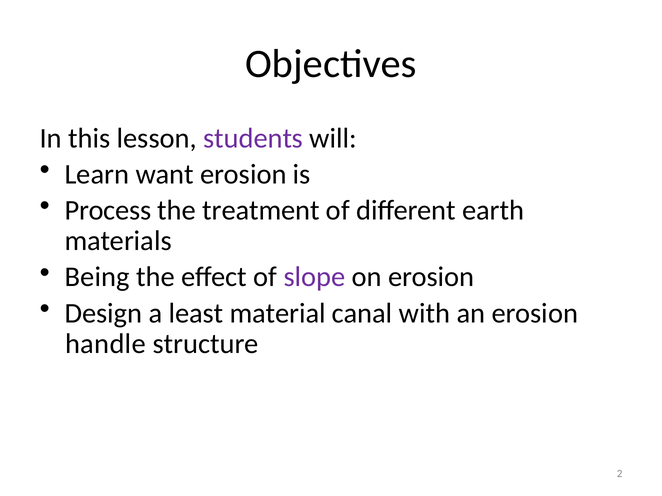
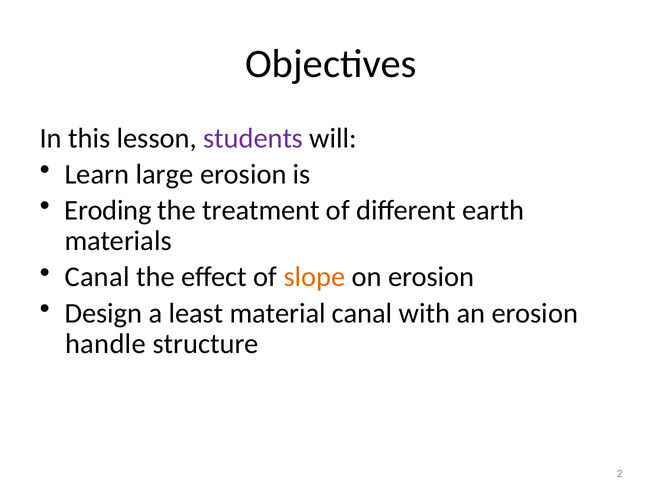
want: want -> large (165, 174)
Process: Process -> Eroding (108, 210)
Being: Being -> Canal (97, 277)
slope colour: purple -> orange (314, 277)
